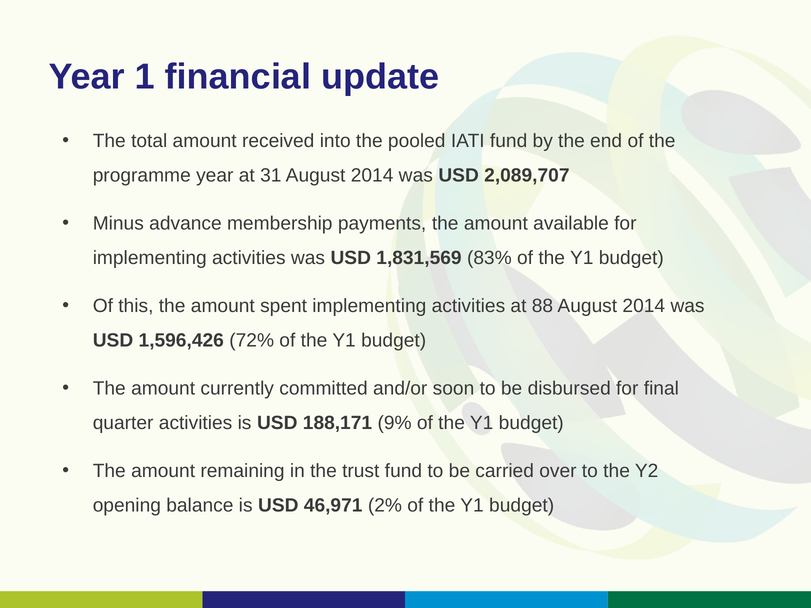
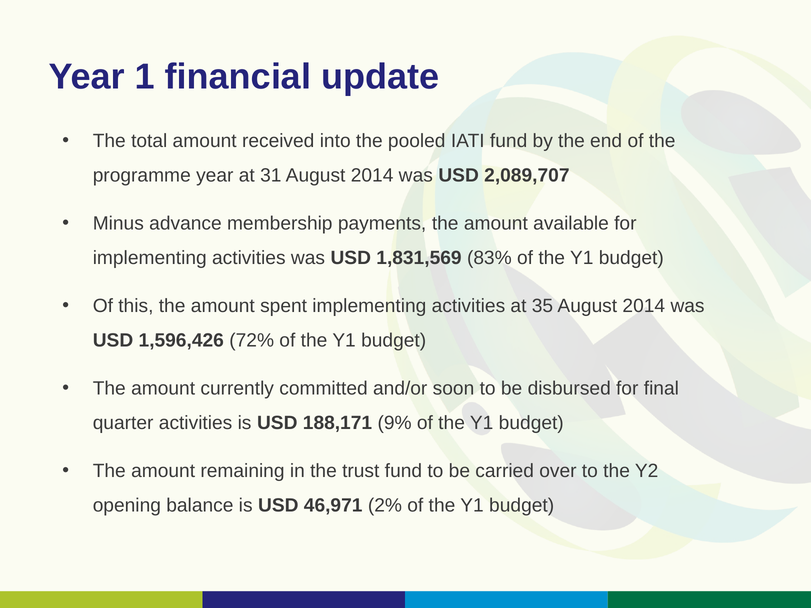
88: 88 -> 35 (542, 306)
